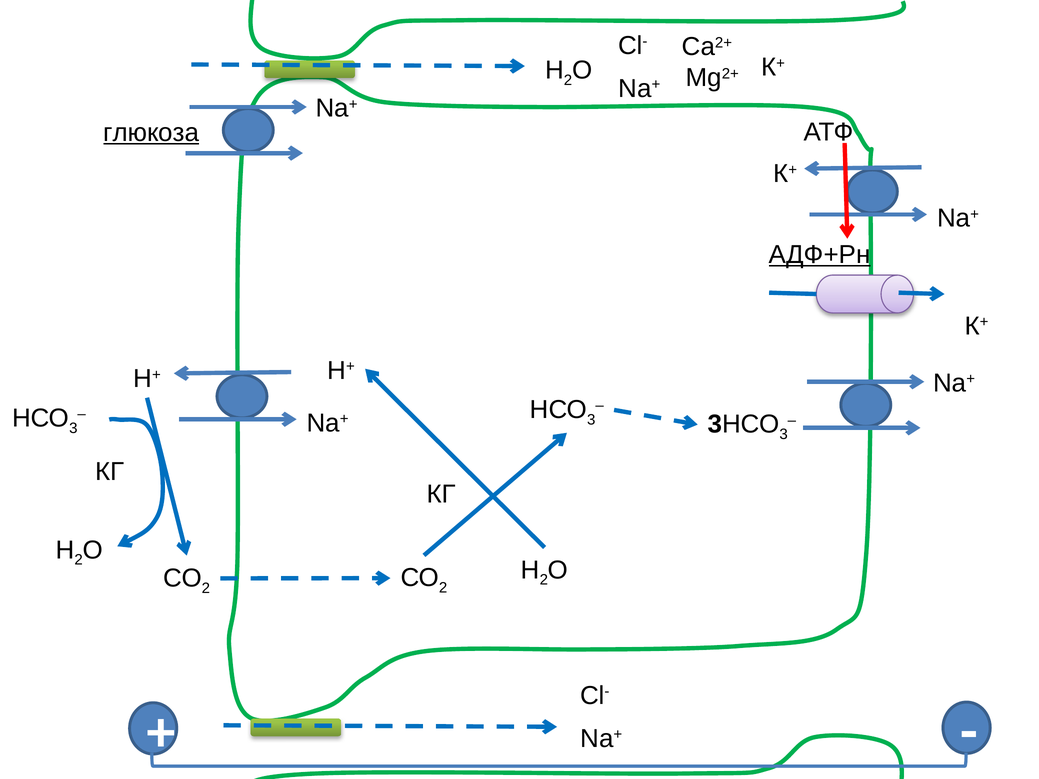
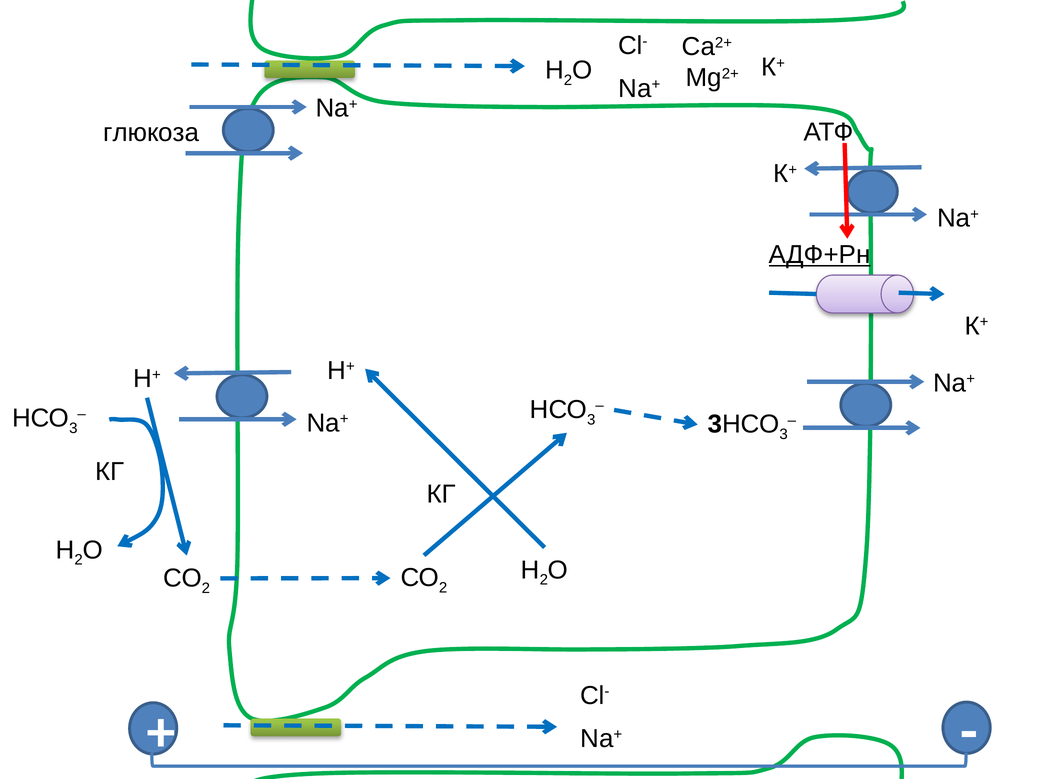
глюкоза underline: present -> none (151, 133)
